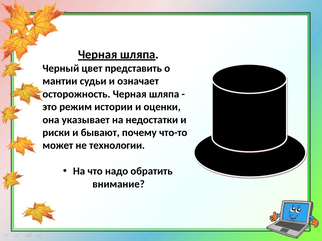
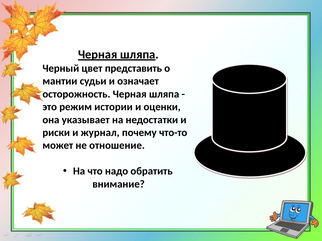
бывают: бывают -> журнал (100, 133)
технологии: технологии -> отношение (117, 146)
